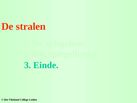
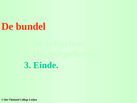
stralen: stralen -> bundel (31, 26)
